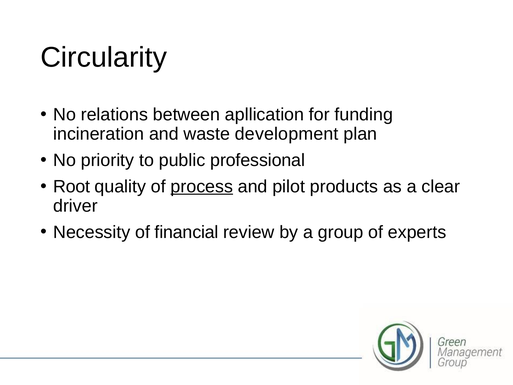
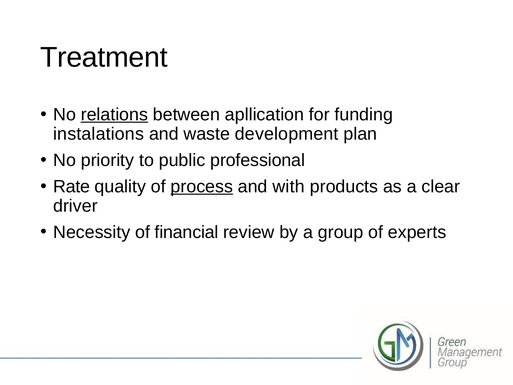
Circularity: Circularity -> Treatment (104, 57)
relations underline: none -> present (114, 114)
incineration: incineration -> instalations (99, 134)
Root: Root -> Rate (72, 186)
pilot: pilot -> with (289, 186)
